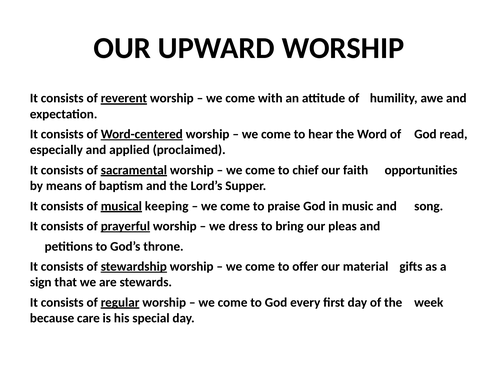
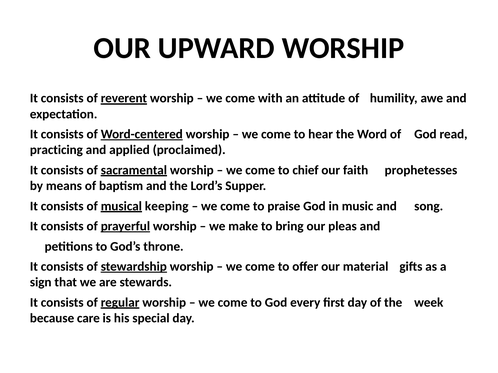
especially: especially -> practicing (56, 150)
opportunities: opportunities -> prophetesses (421, 170)
dress: dress -> make (243, 227)
